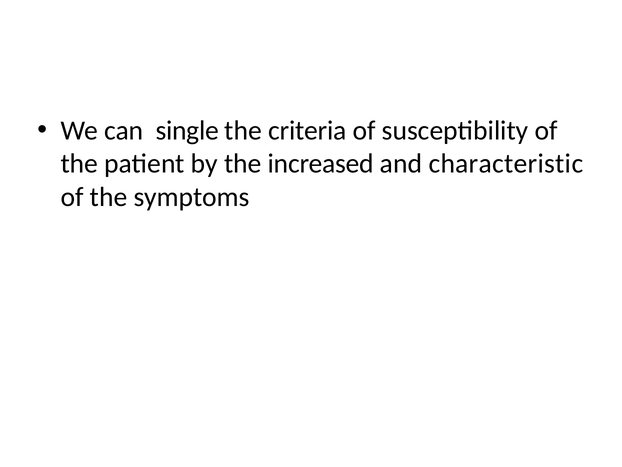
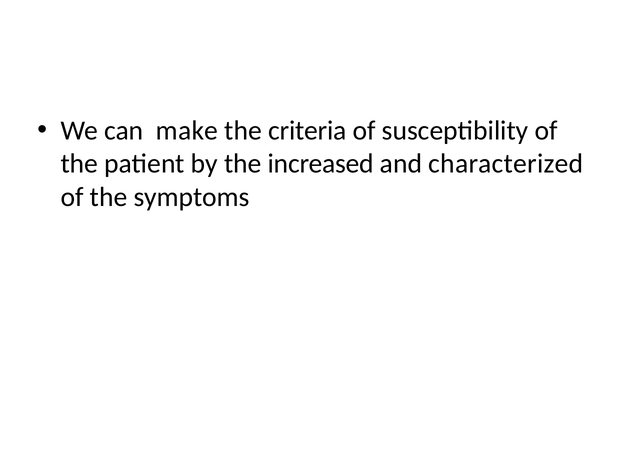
single: single -> make (187, 130)
characteristic: characteristic -> characterized (506, 164)
